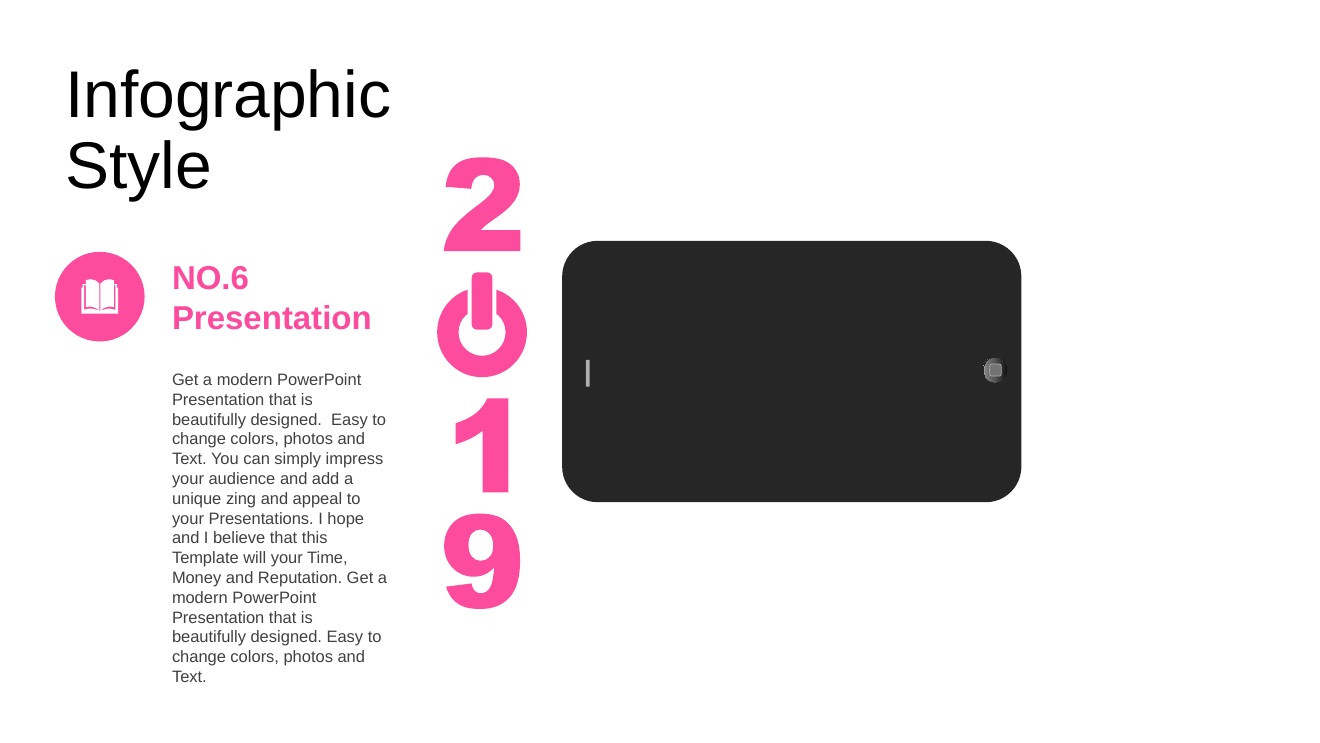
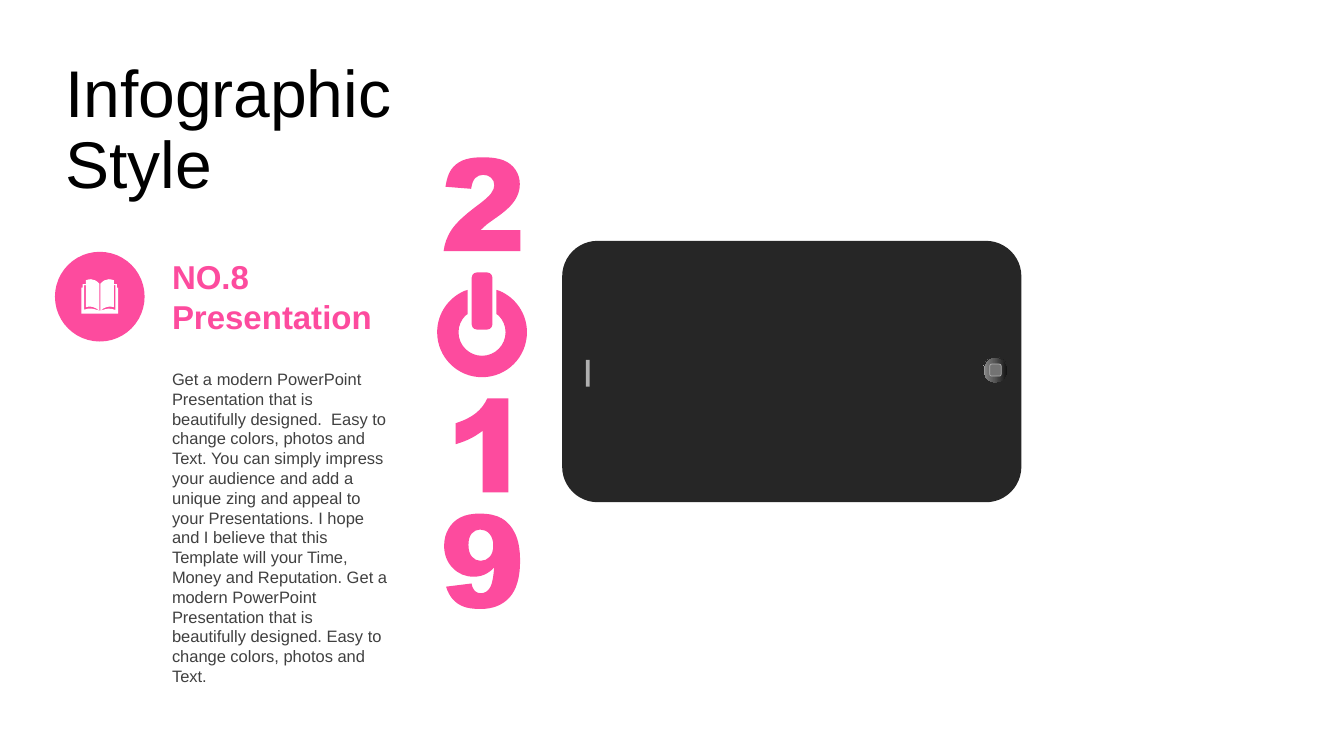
NO.6: NO.6 -> NO.8 (210, 278)
